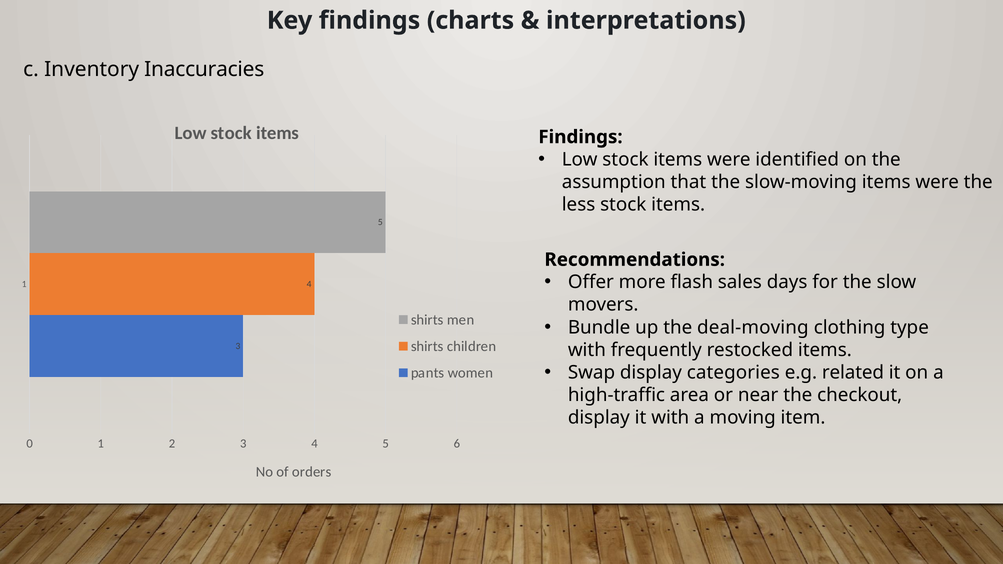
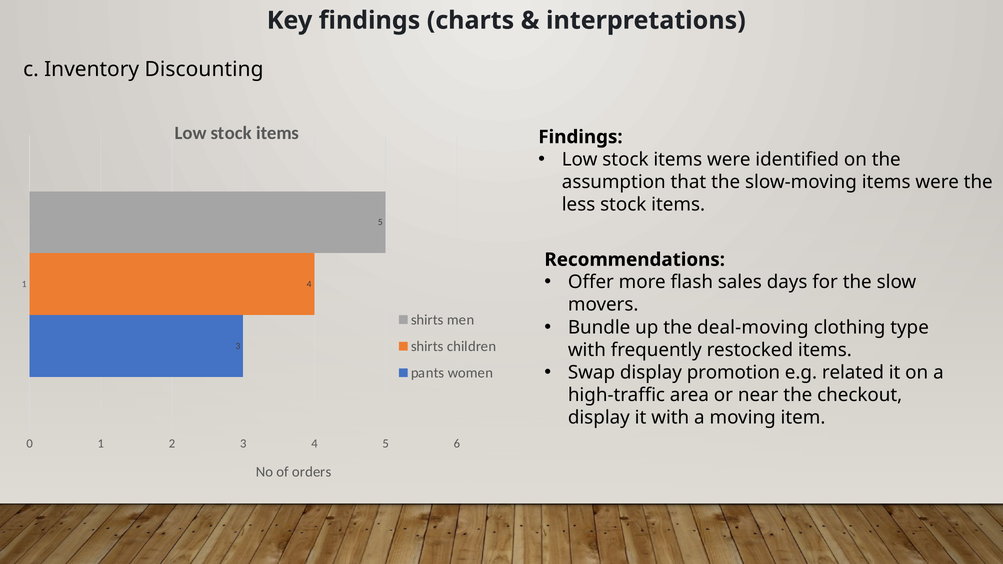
Inaccuracies: Inaccuracies -> Discounting (204, 69)
categories: categories -> promotion (733, 373)
